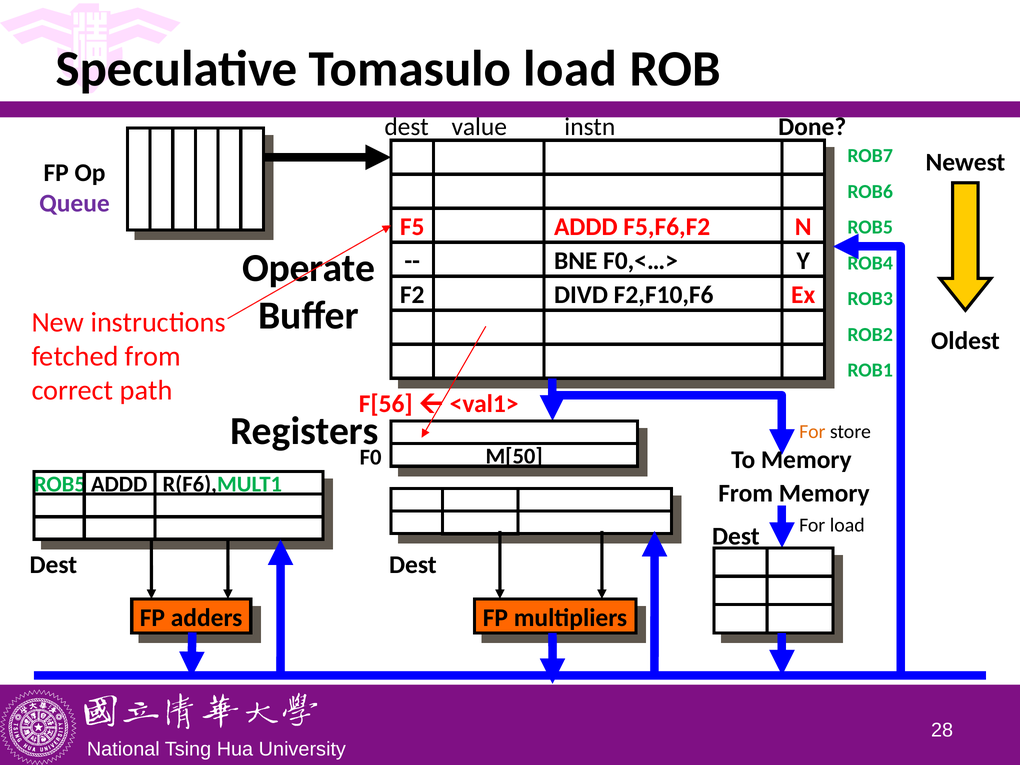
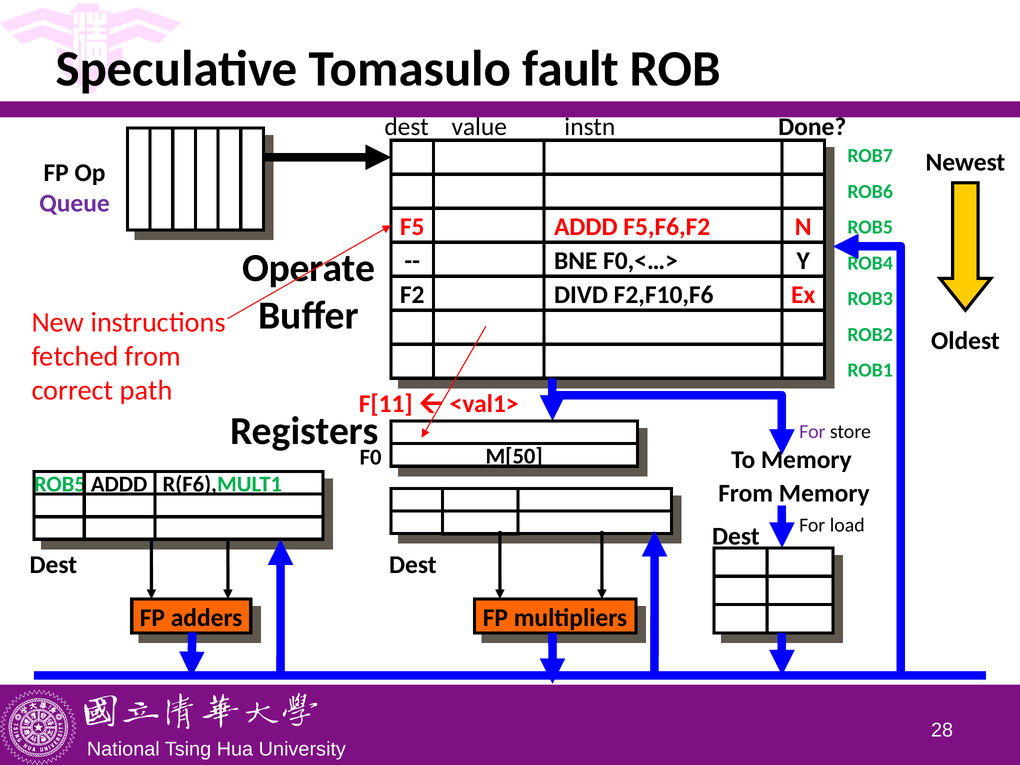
Tomasulo load: load -> fault (571, 69)
F[56: F[56 -> F[11 (386, 404)
For colour: orange -> purple (812, 432)
